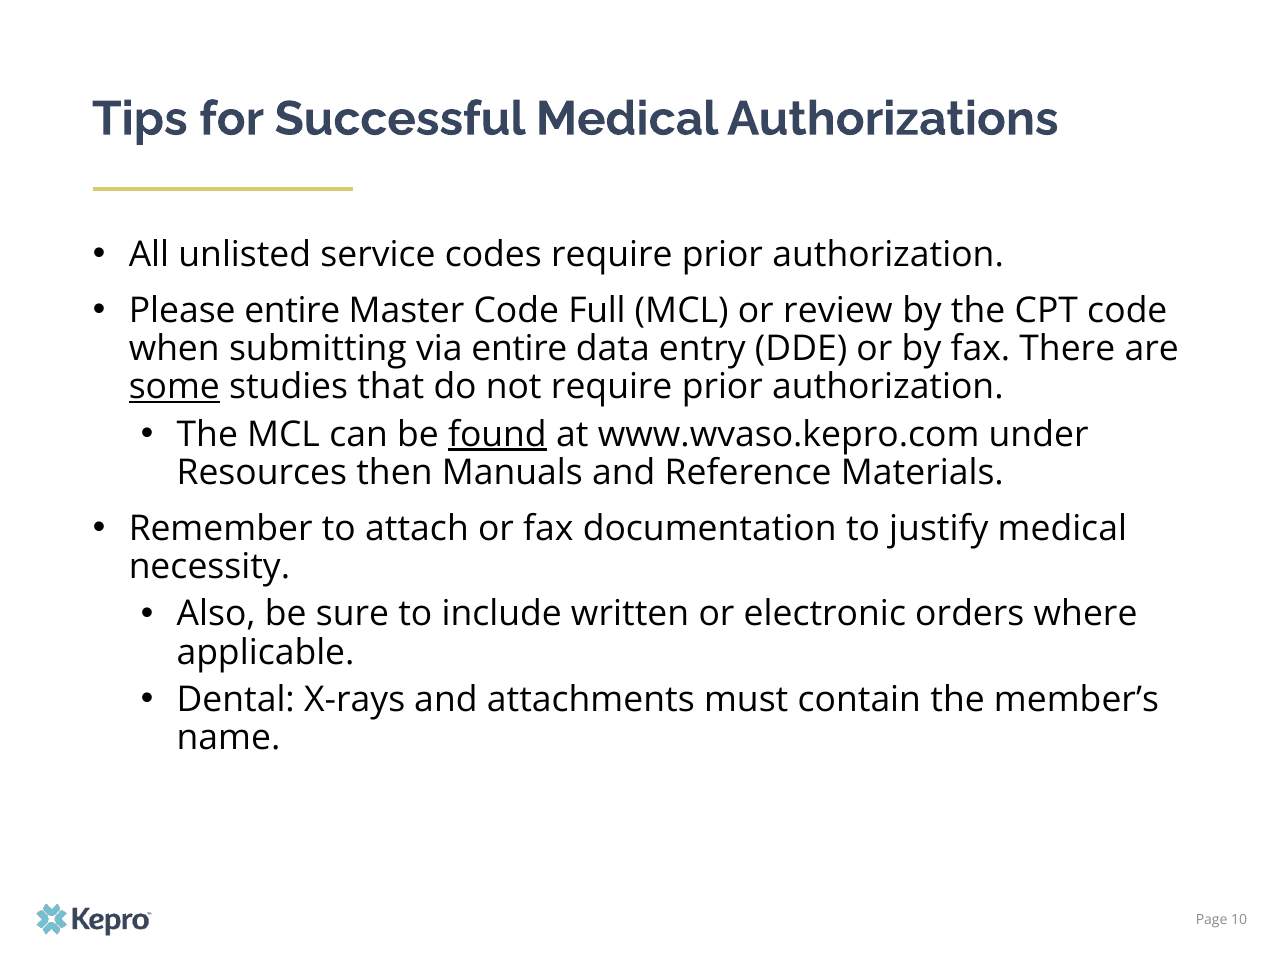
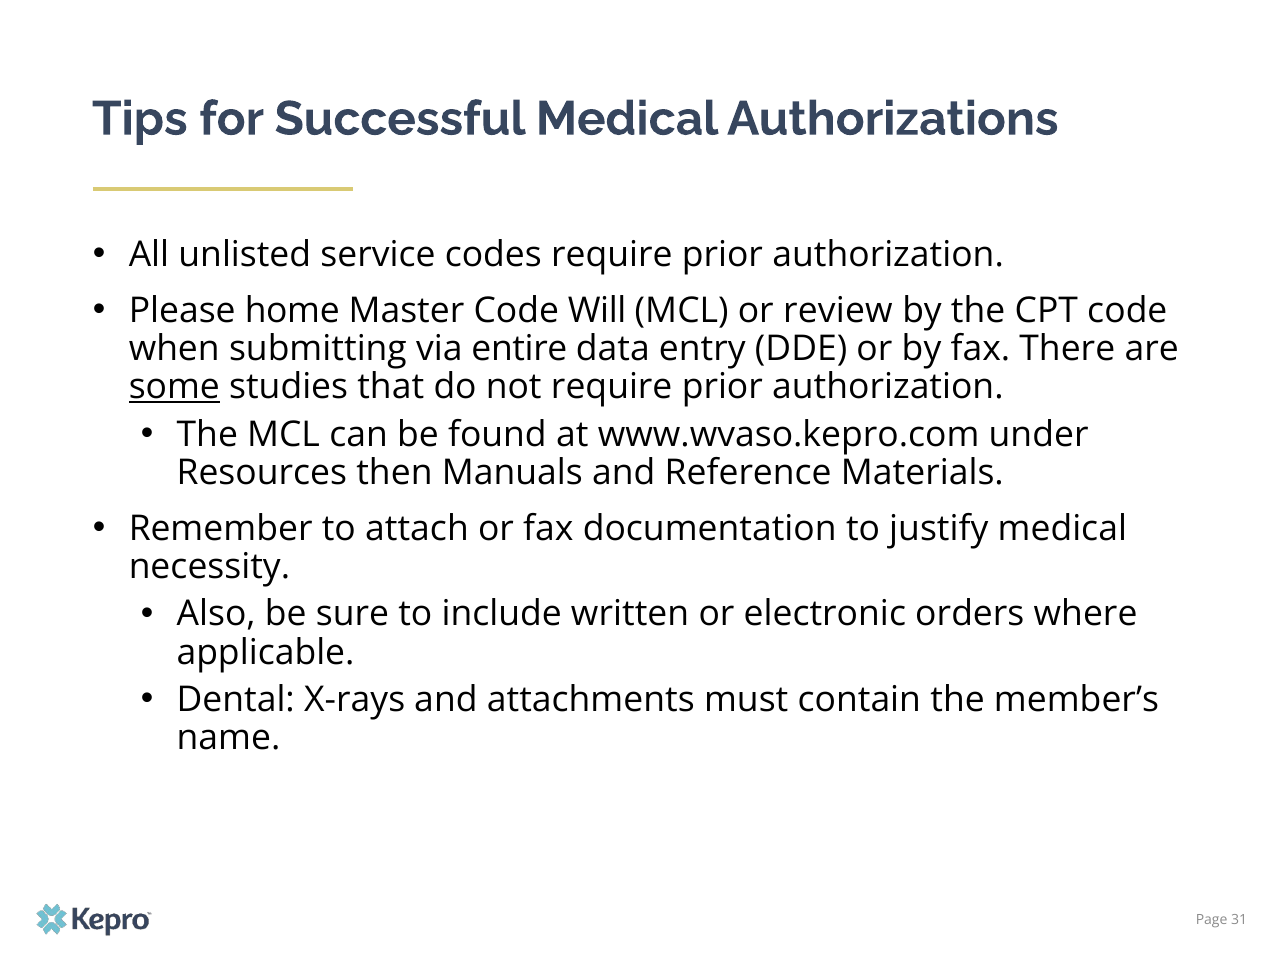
Please entire: entire -> home (292, 311)
Full: Full -> Will (597, 311)
found underline: present -> none (497, 435)
10: 10 -> 31 (1239, 920)
